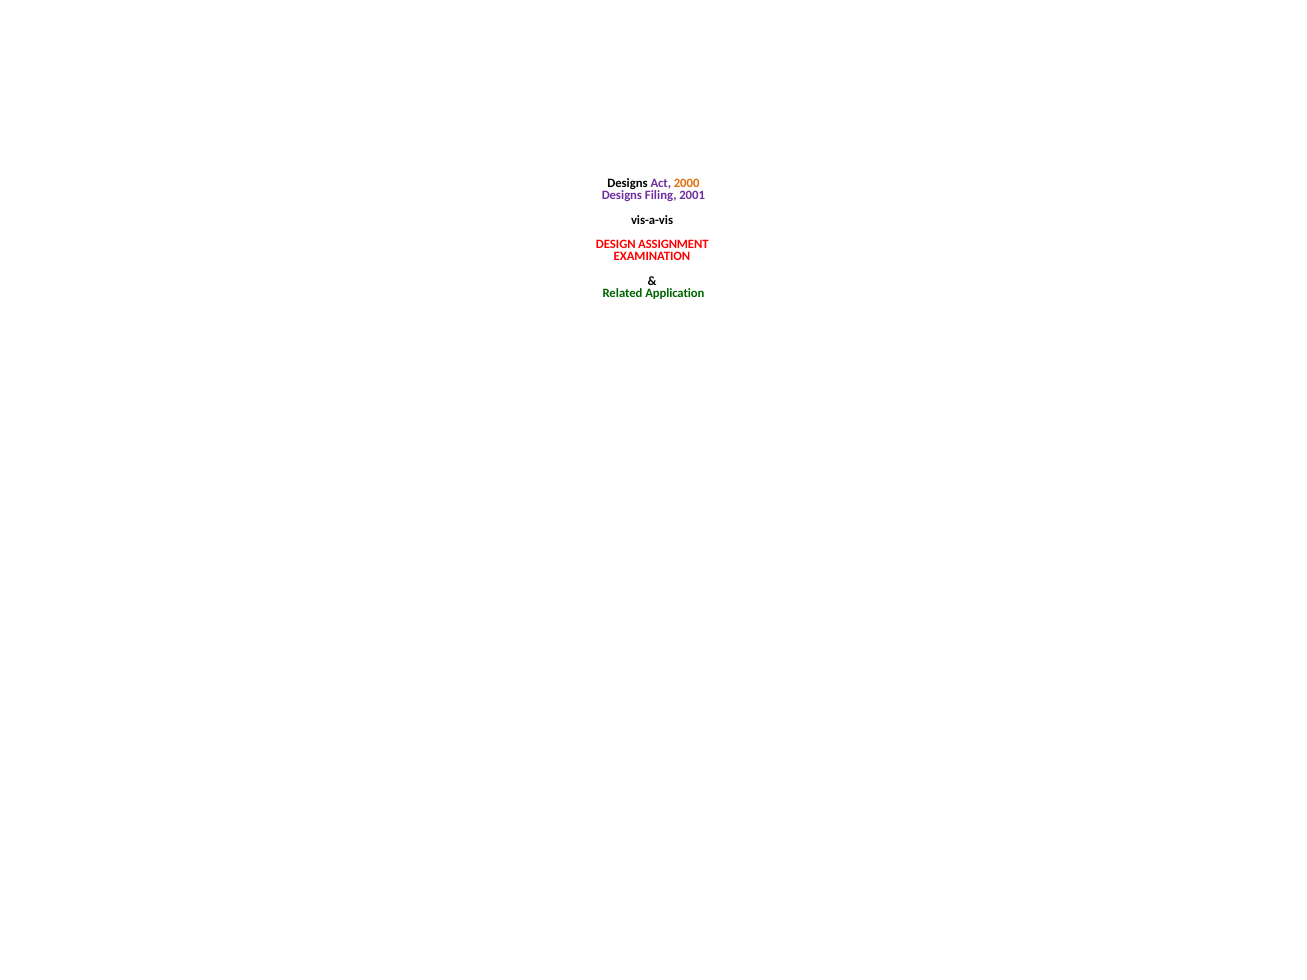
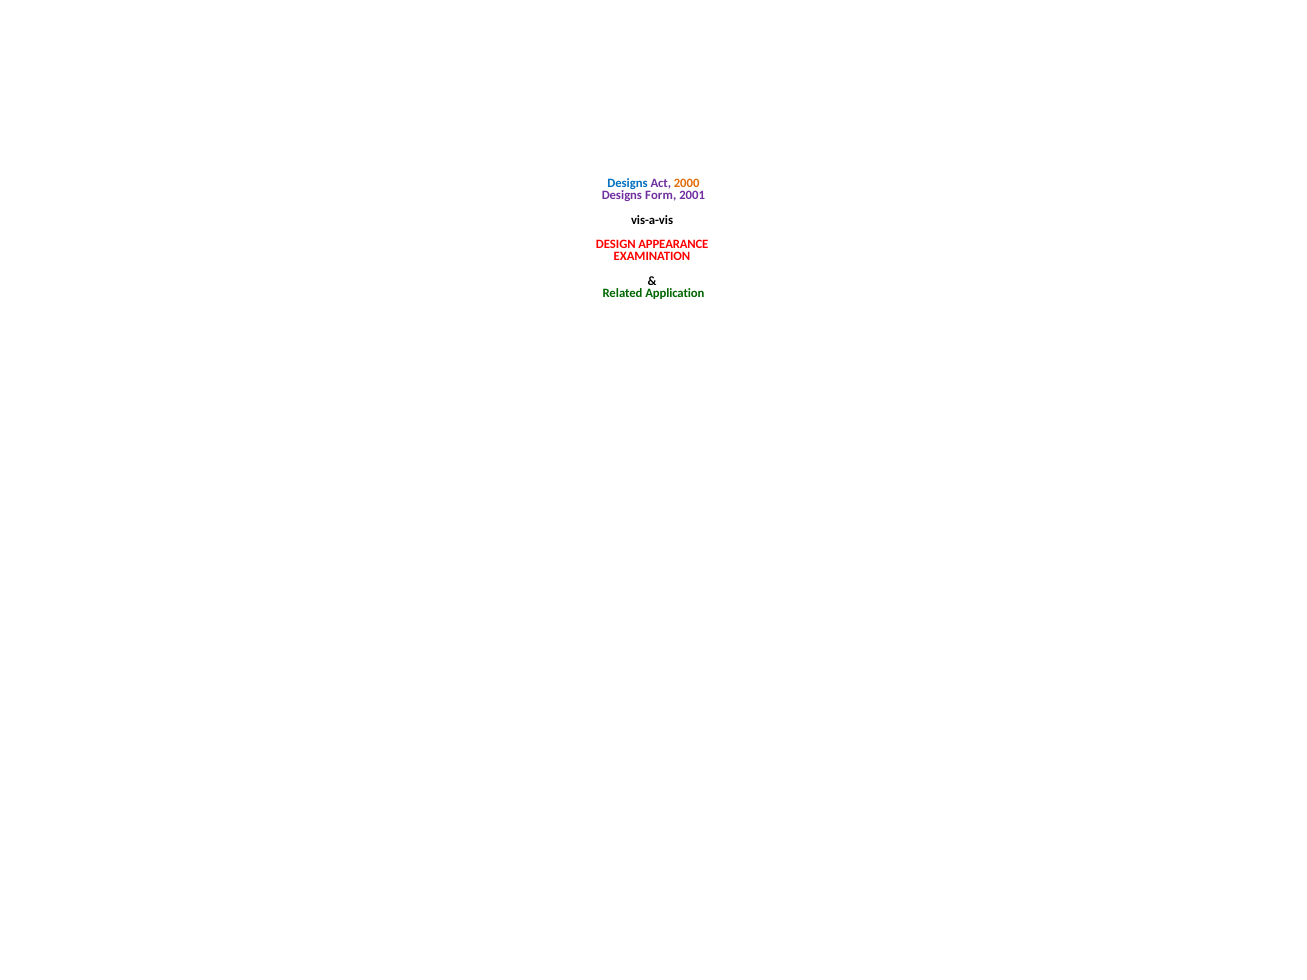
Designs colour: black -> blue (628, 183)
Filing: Filing -> Form (661, 196)
ASSIGNMENT: ASSIGNMENT -> APPEARANCE (673, 244)
